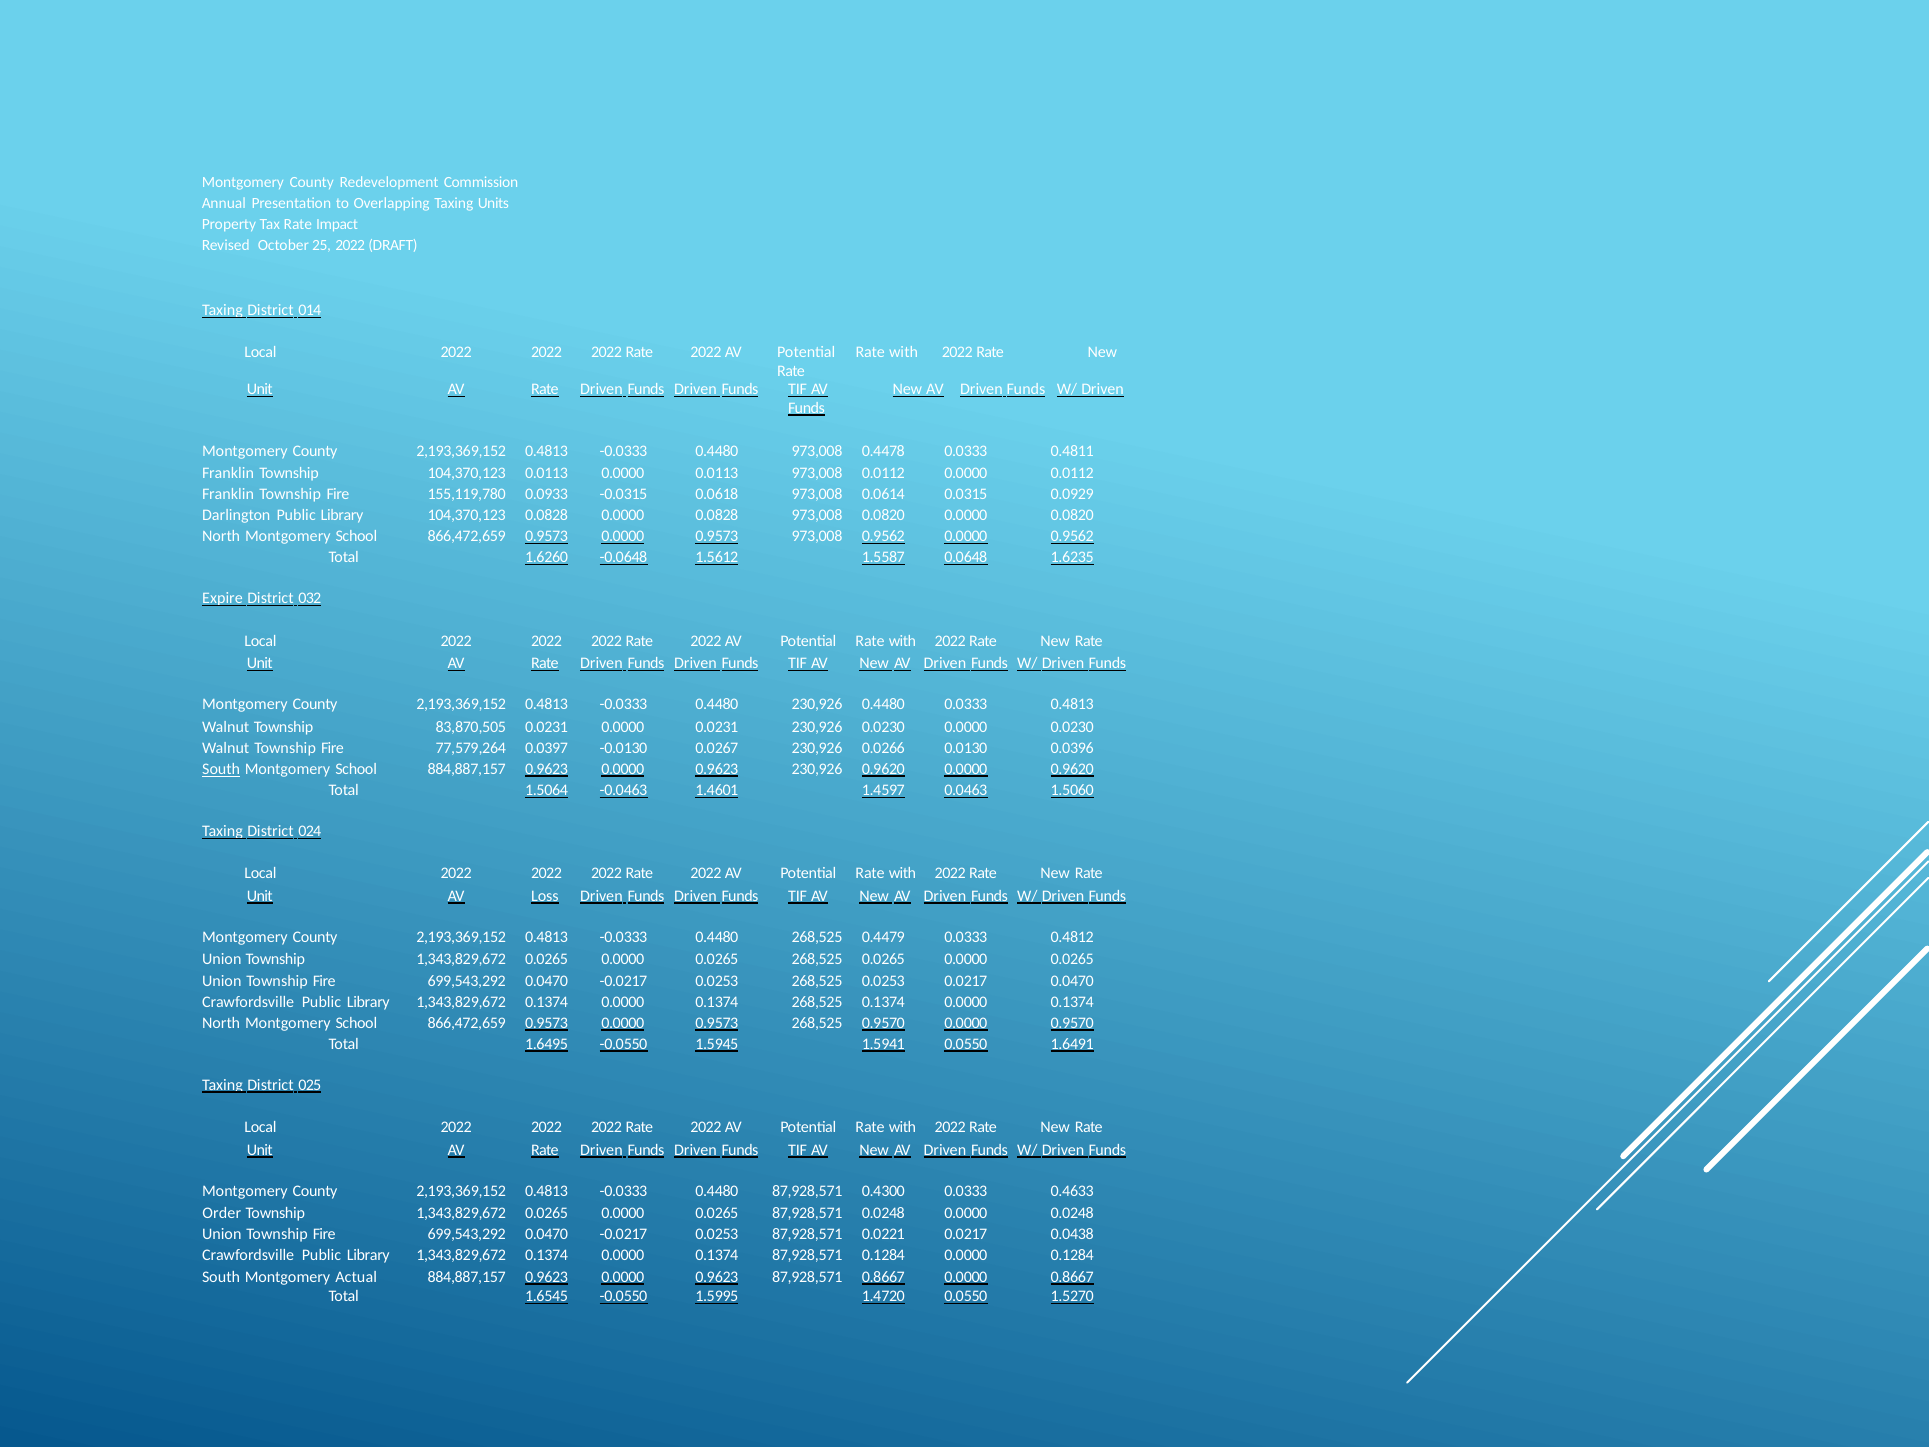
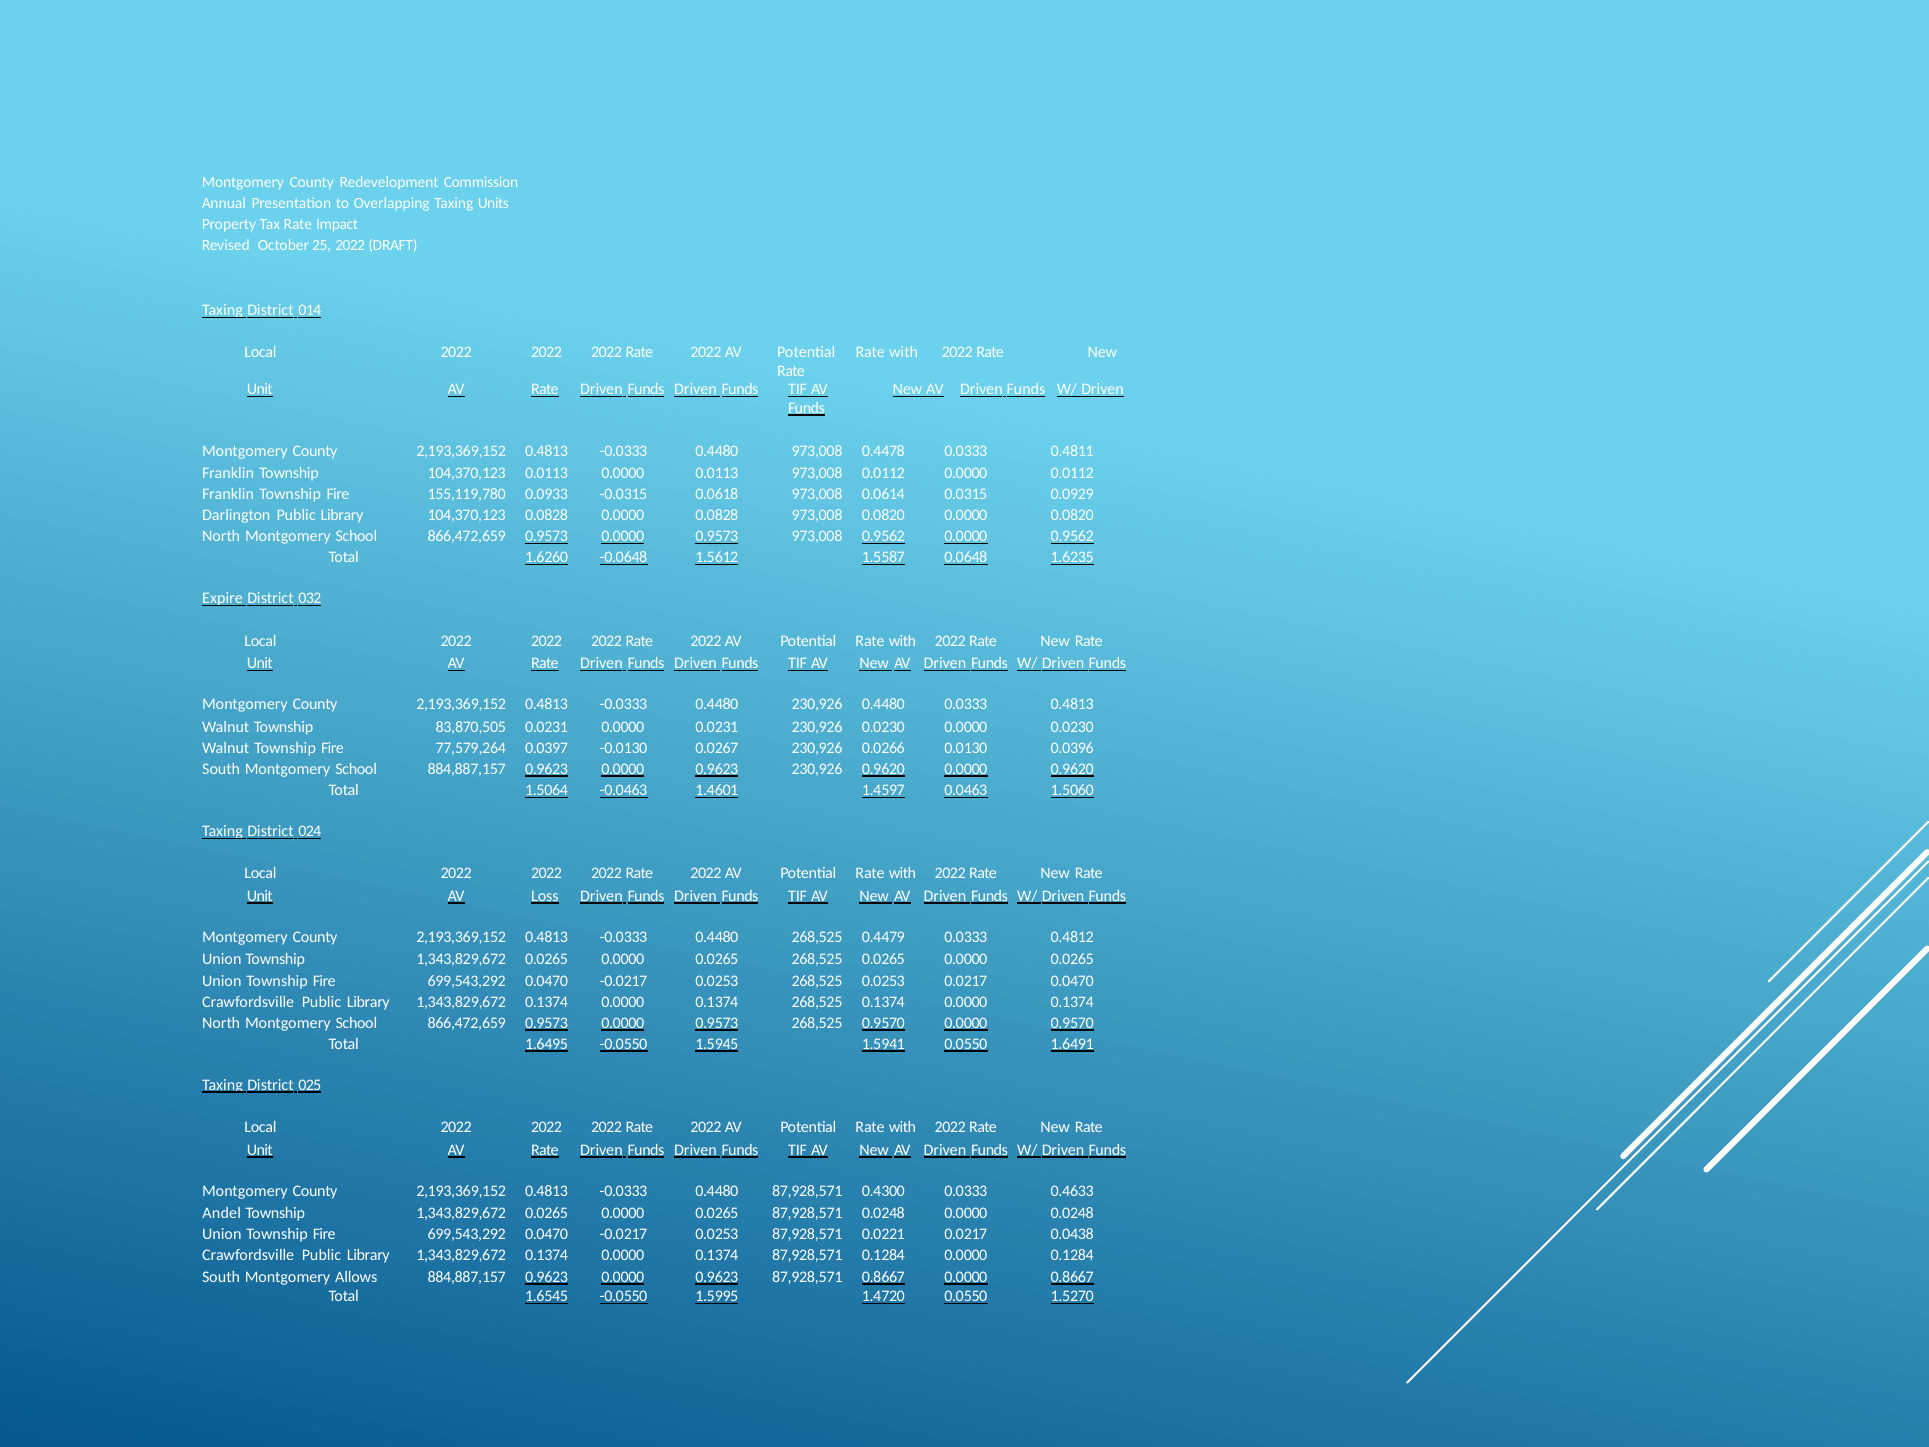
South underline: present -> none (221, 769)
Order: Order -> Andel (222, 1213)
Actual: Actual -> Allows (356, 1277)
